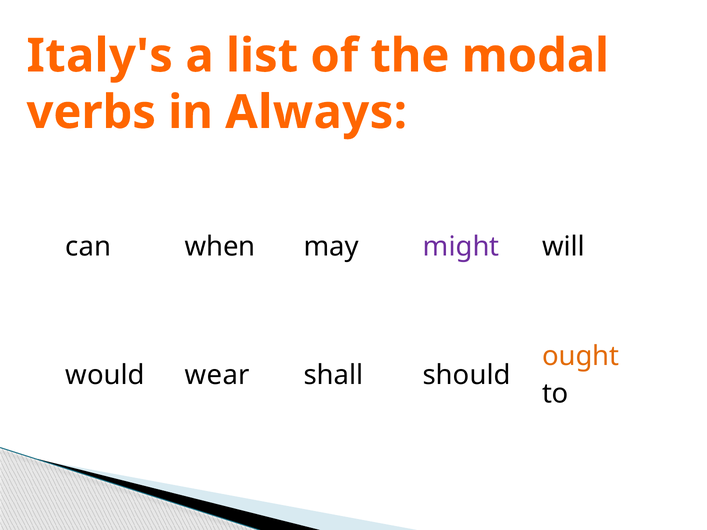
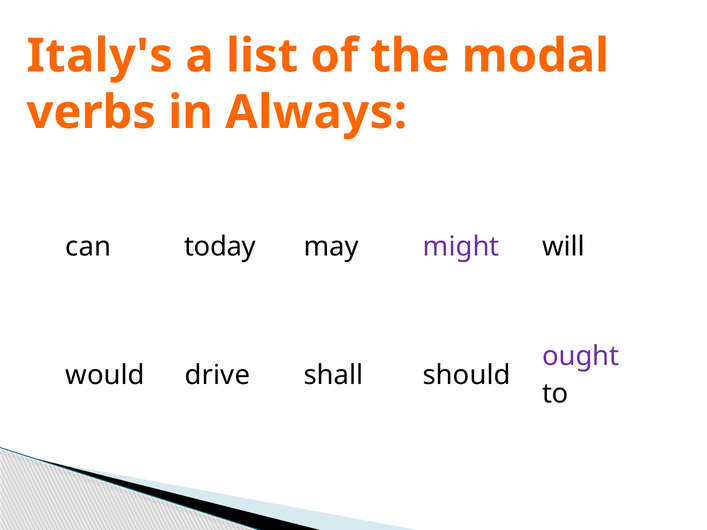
when: when -> today (220, 247)
ought colour: orange -> purple (581, 357)
wear: wear -> drive (217, 375)
